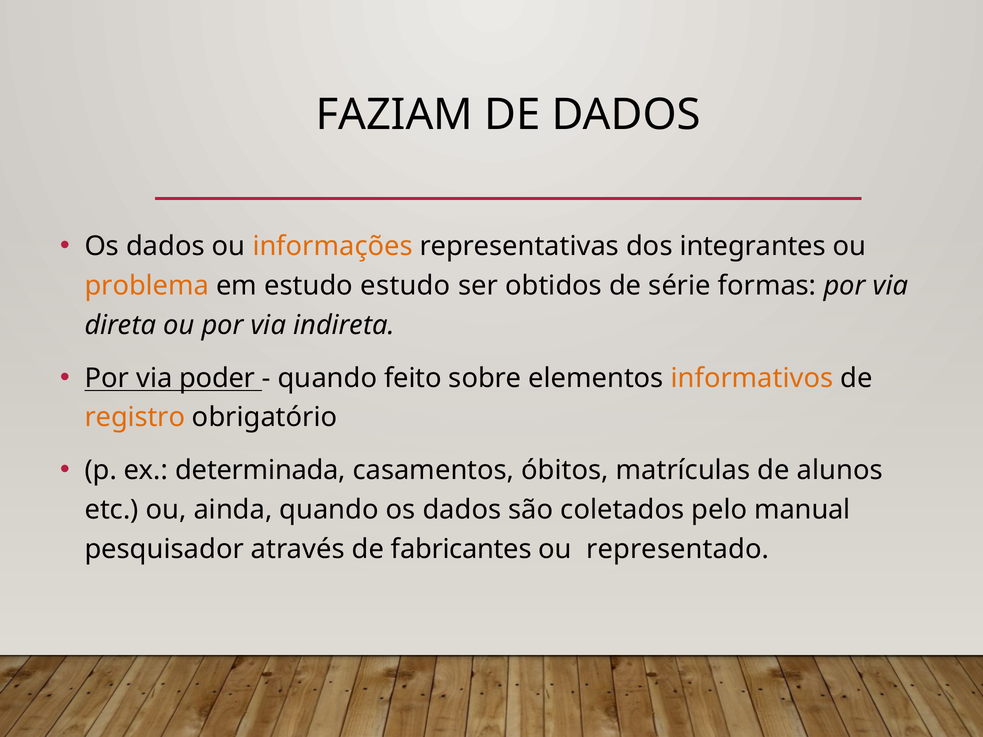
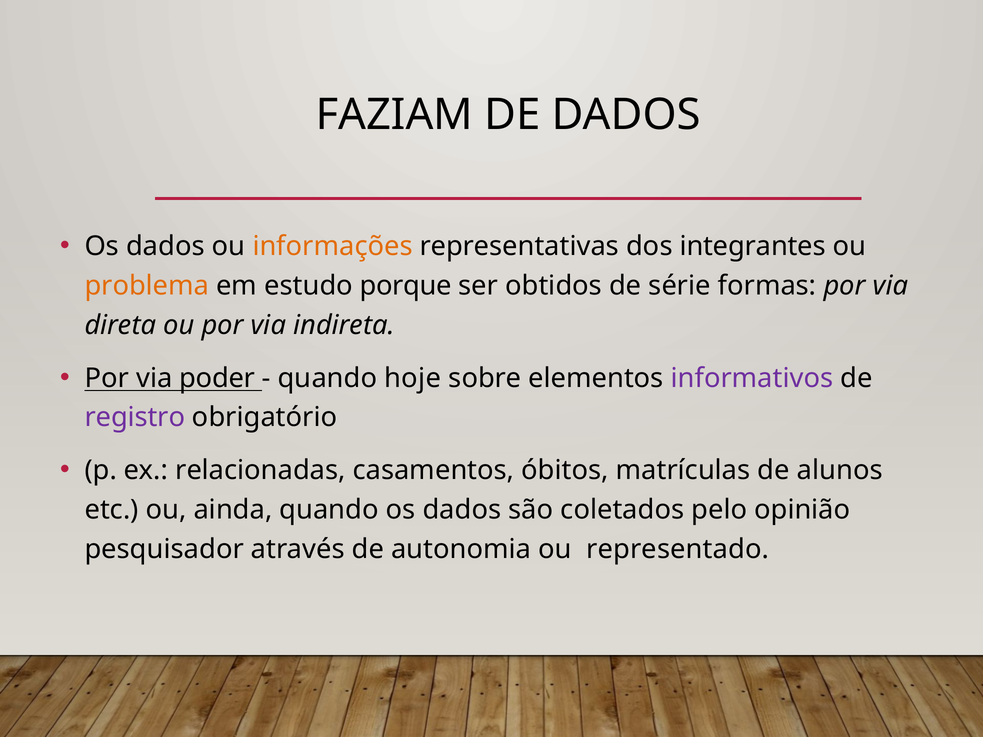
estudo estudo: estudo -> porque (406, 286)
feito: feito -> hoje (413, 378)
informativos colour: orange -> purple (752, 378)
registro colour: orange -> purple (135, 418)
determinada: determinada -> relacionadas (260, 471)
manual: manual -> opinião (802, 510)
fabricantes: fabricantes -> autonomia (461, 549)
